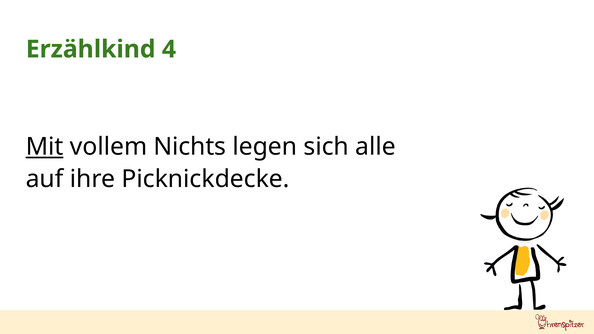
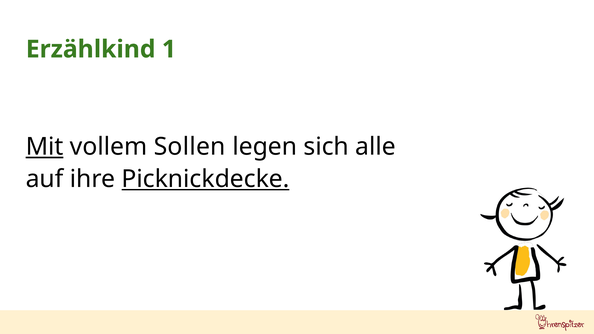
4: 4 -> 1 (169, 49)
Nichts: Nichts -> Sollen (190, 147)
Picknickdecke underline: none -> present (206, 179)
